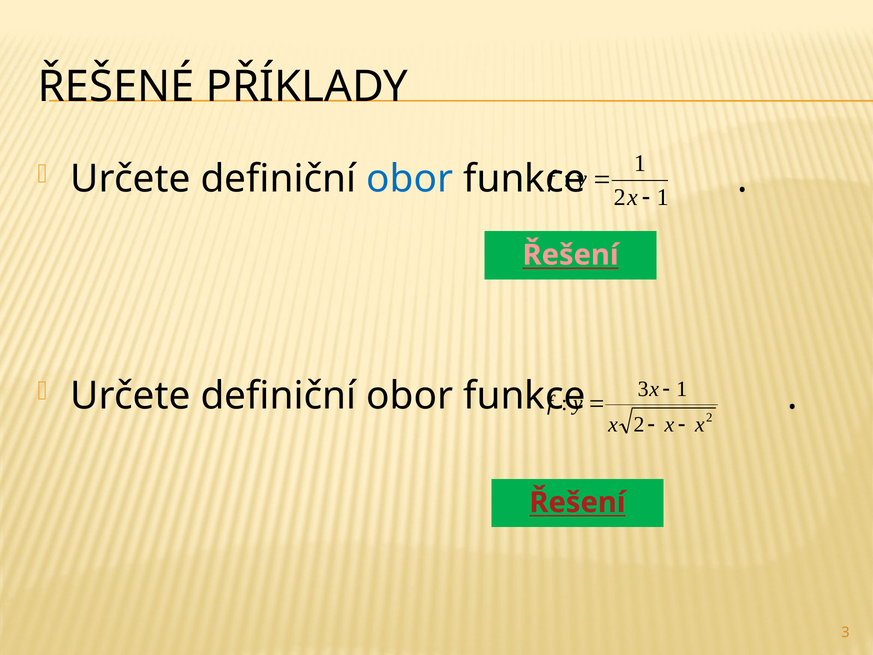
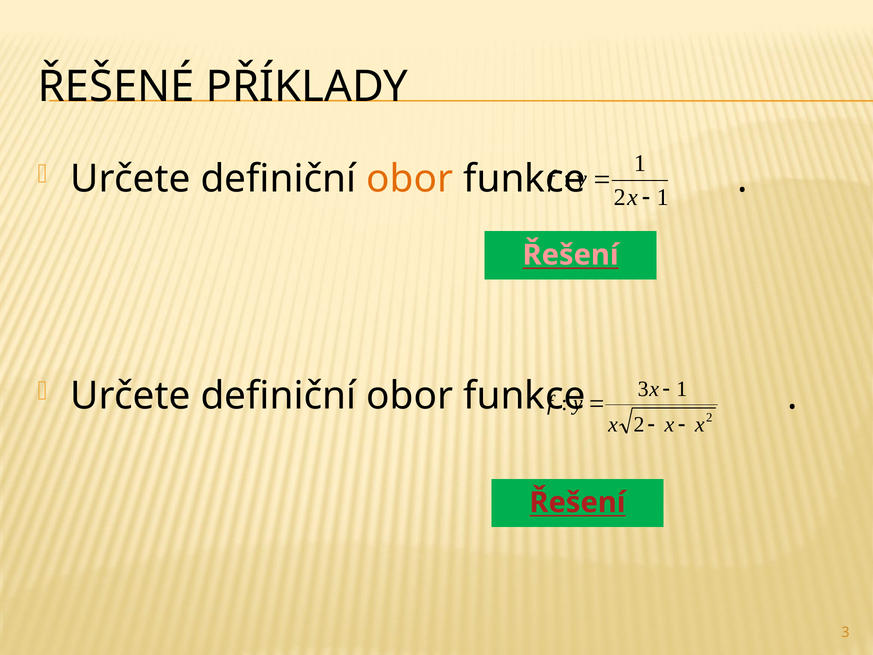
obor colour: blue -> orange (410, 179)
